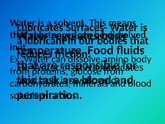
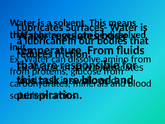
Food: Food -> From (101, 50)
amino body: body -> from (141, 59)
